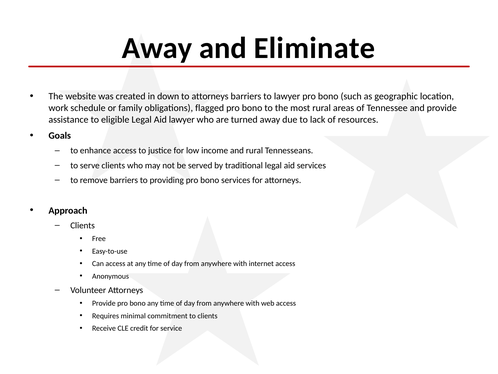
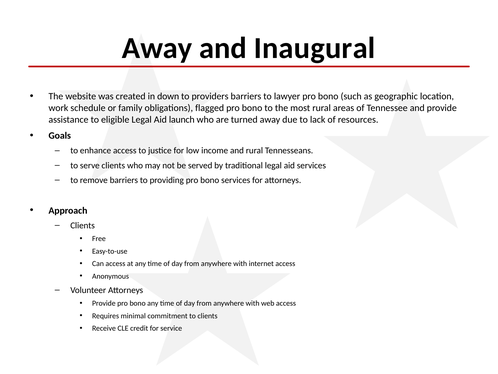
Eliminate: Eliminate -> Inaugural (315, 48)
to attorneys: attorneys -> providers (210, 96)
Aid lawyer: lawyer -> launch (182, 119)
